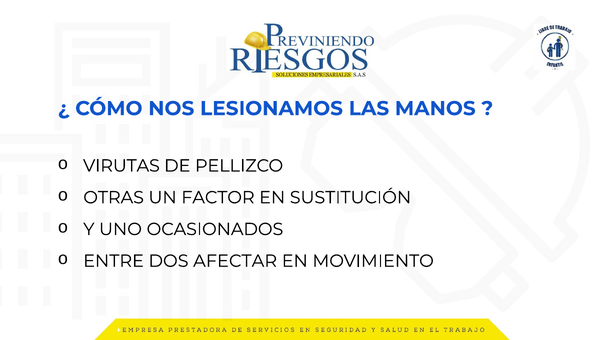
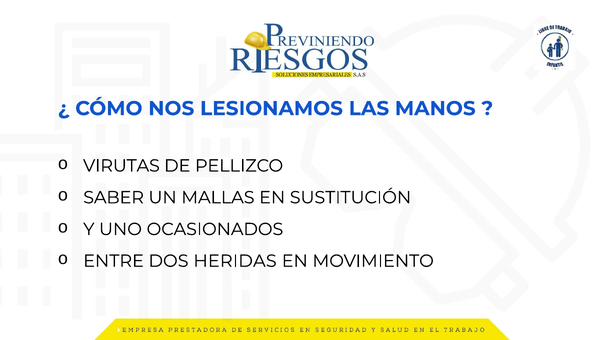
OTRAS: OTRAS -> SABER (114, 197)
FACTOR: FACTOR -> MALLAS (218, 197)
AFECTAR: AFECTAR -> HERIDAS (235, 261)
